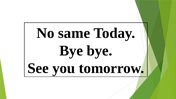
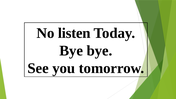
same: same -> listen (74, 33)
